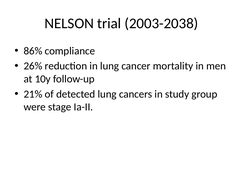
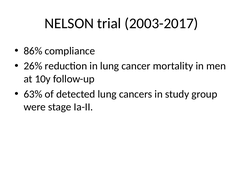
2003-2038: 2003-2038 -> 2003-2017 (161, 24)
21%: 21% -> 63% (33, 94)
